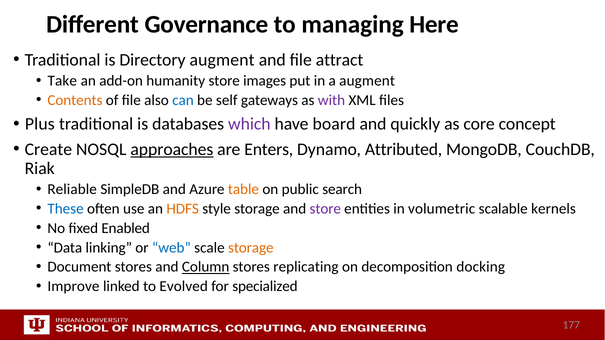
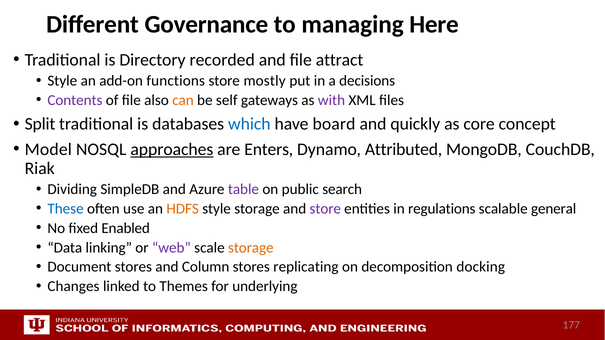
Directory augment: augment -> recorded (222, 60)
Take: Take -> Style (62, 81)
humanity: humanity -> functions (176, 81)
images: images -> mostly (265, 81)
a augment: augment -> decisions (367, 81)
Contents colour: orange -> purple (75, 100)
can colour: blue -> orange (183, 100)
Plus: Plus -> Split (40, 124)
which colour: purple -> blue (249, 124)
Create: Create -> Model (48, 149)
Reliable: Reliable -> Dividing (72, 189)
table colour: orange -> purple (243, 189)
volumetric: volumetric -> regulations (442, 209)
kernels: kernels -> general (554, 209)
web colour: blue -> purple (171, 248)
Column underline: present -> none (206, 267)
Improve: Improve -> Changes (73, 287)
Evolved: Evolved -> Themes (184, 287)
specialized: specialized -> underlying (265, 287)
